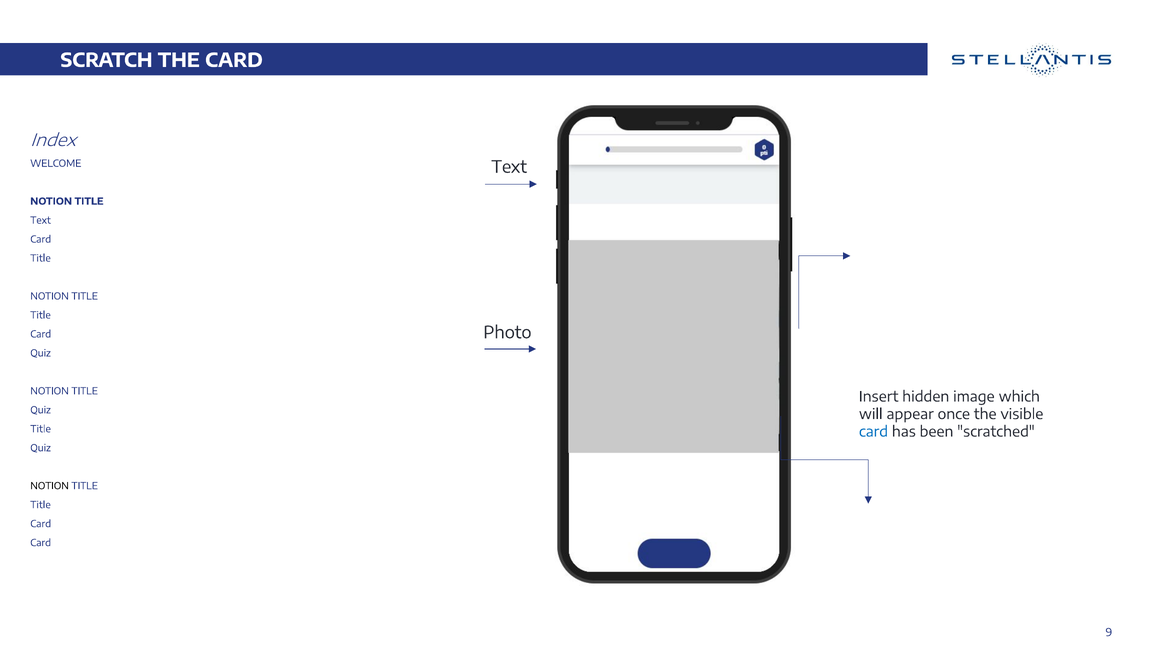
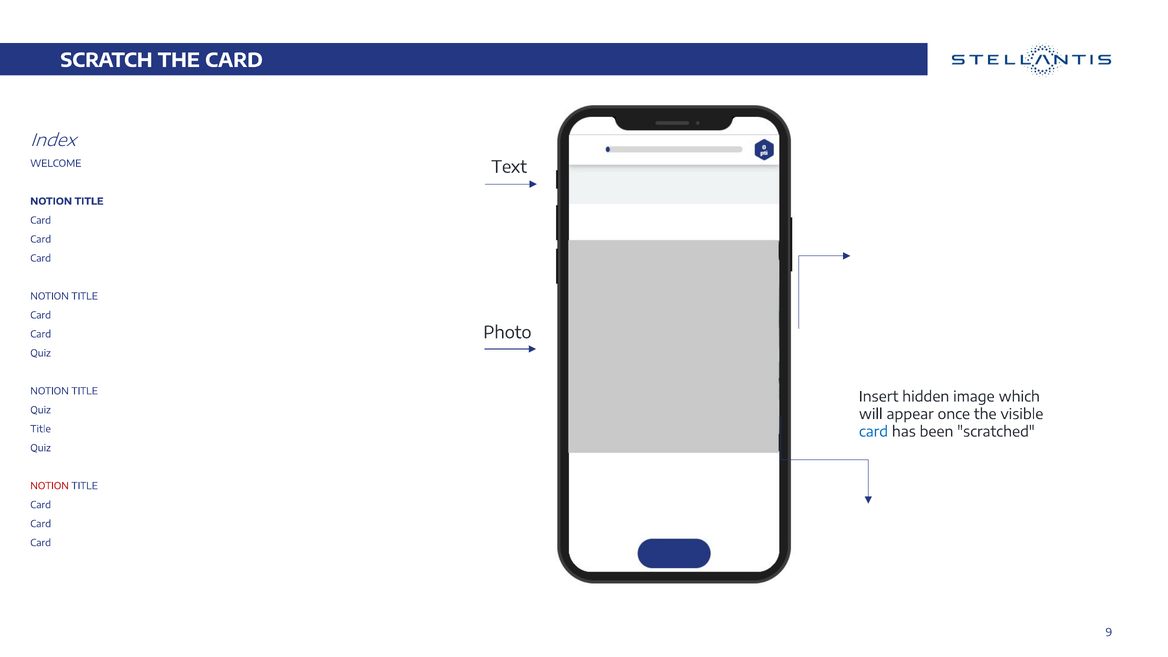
Text: Text -> Card (41, 220)
Title: Title -> Card (41, 258)
Title: Title -> Card (41, 315)
NOTION colour: black -> red (50, 486)
Title: Title -> Card (41, 505)
